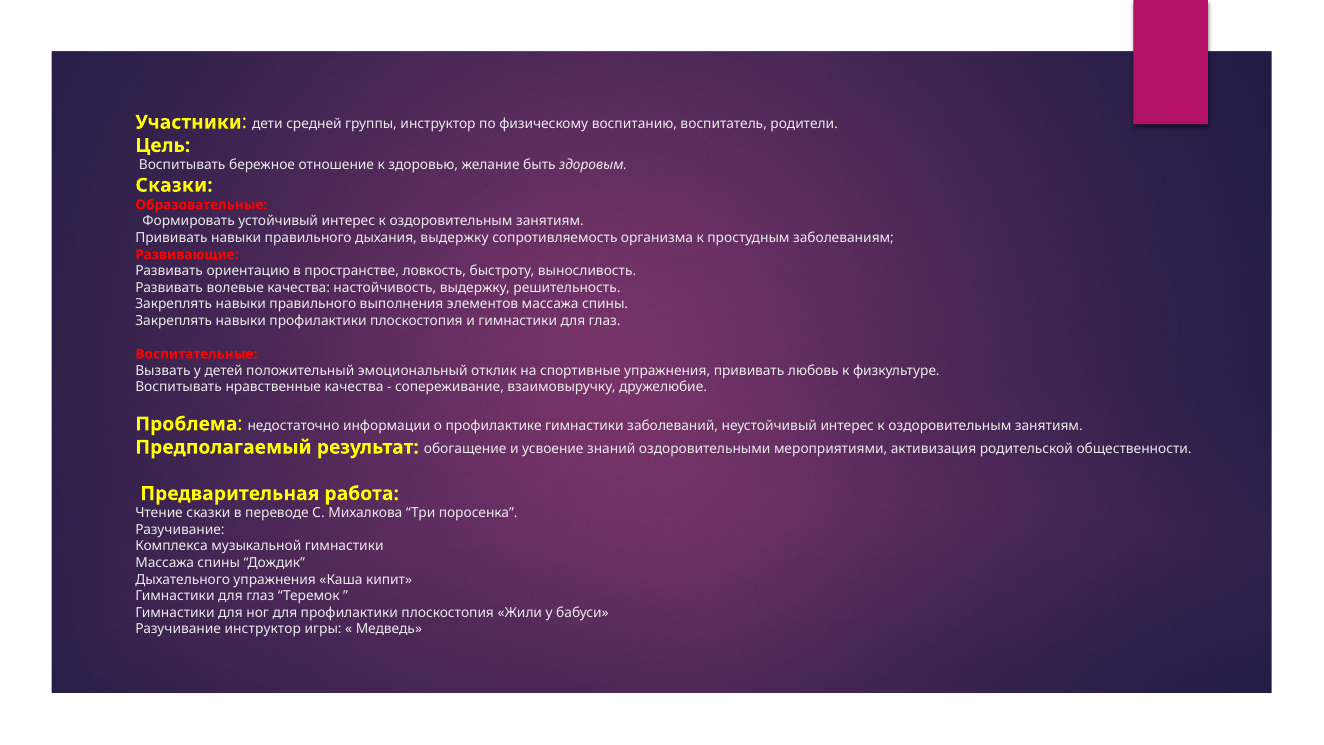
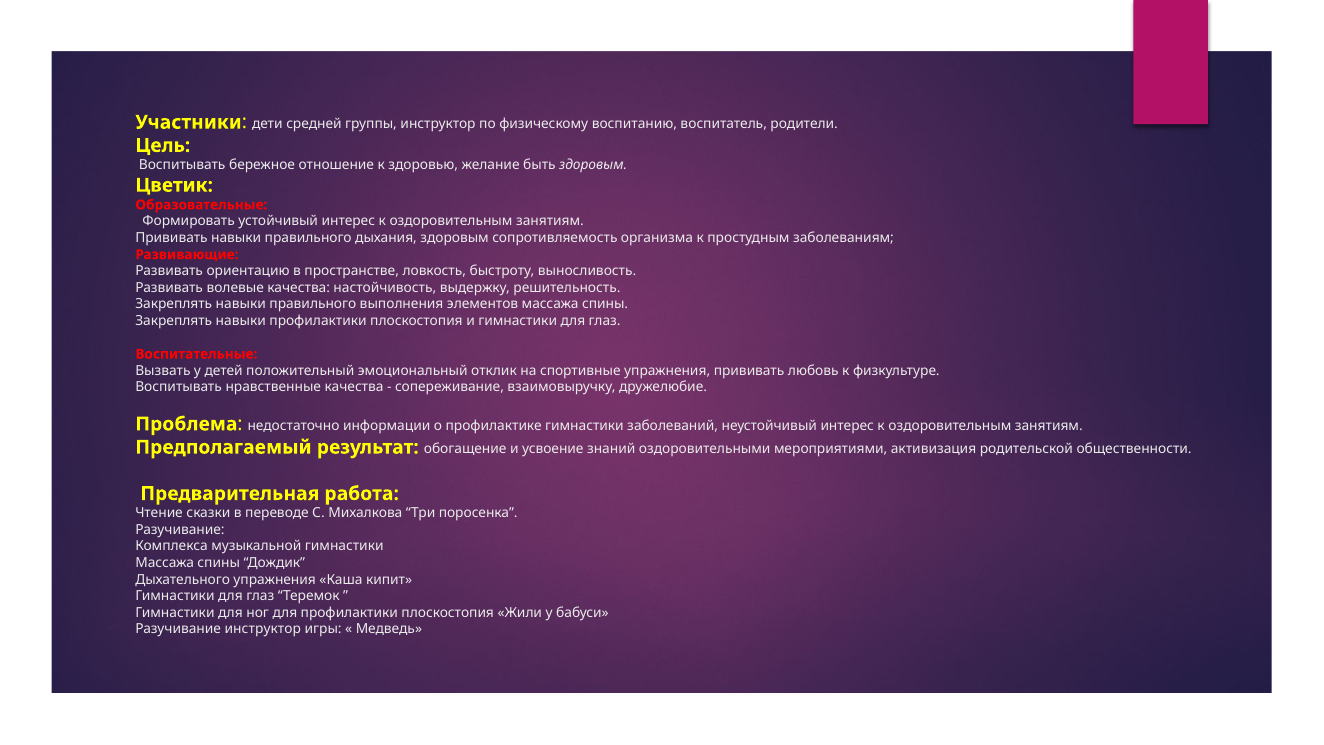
Сказки: Сказки -> Цветик (174, 185)
дыхания выдержку: выдержку -> здоровым (455, 238)
